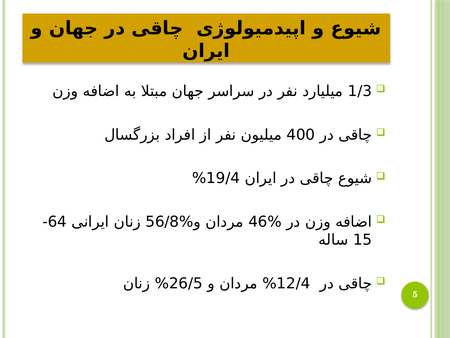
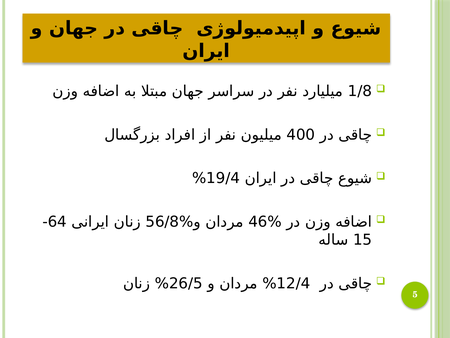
1/3: 1/3 -> 1/8 (360, 91)
